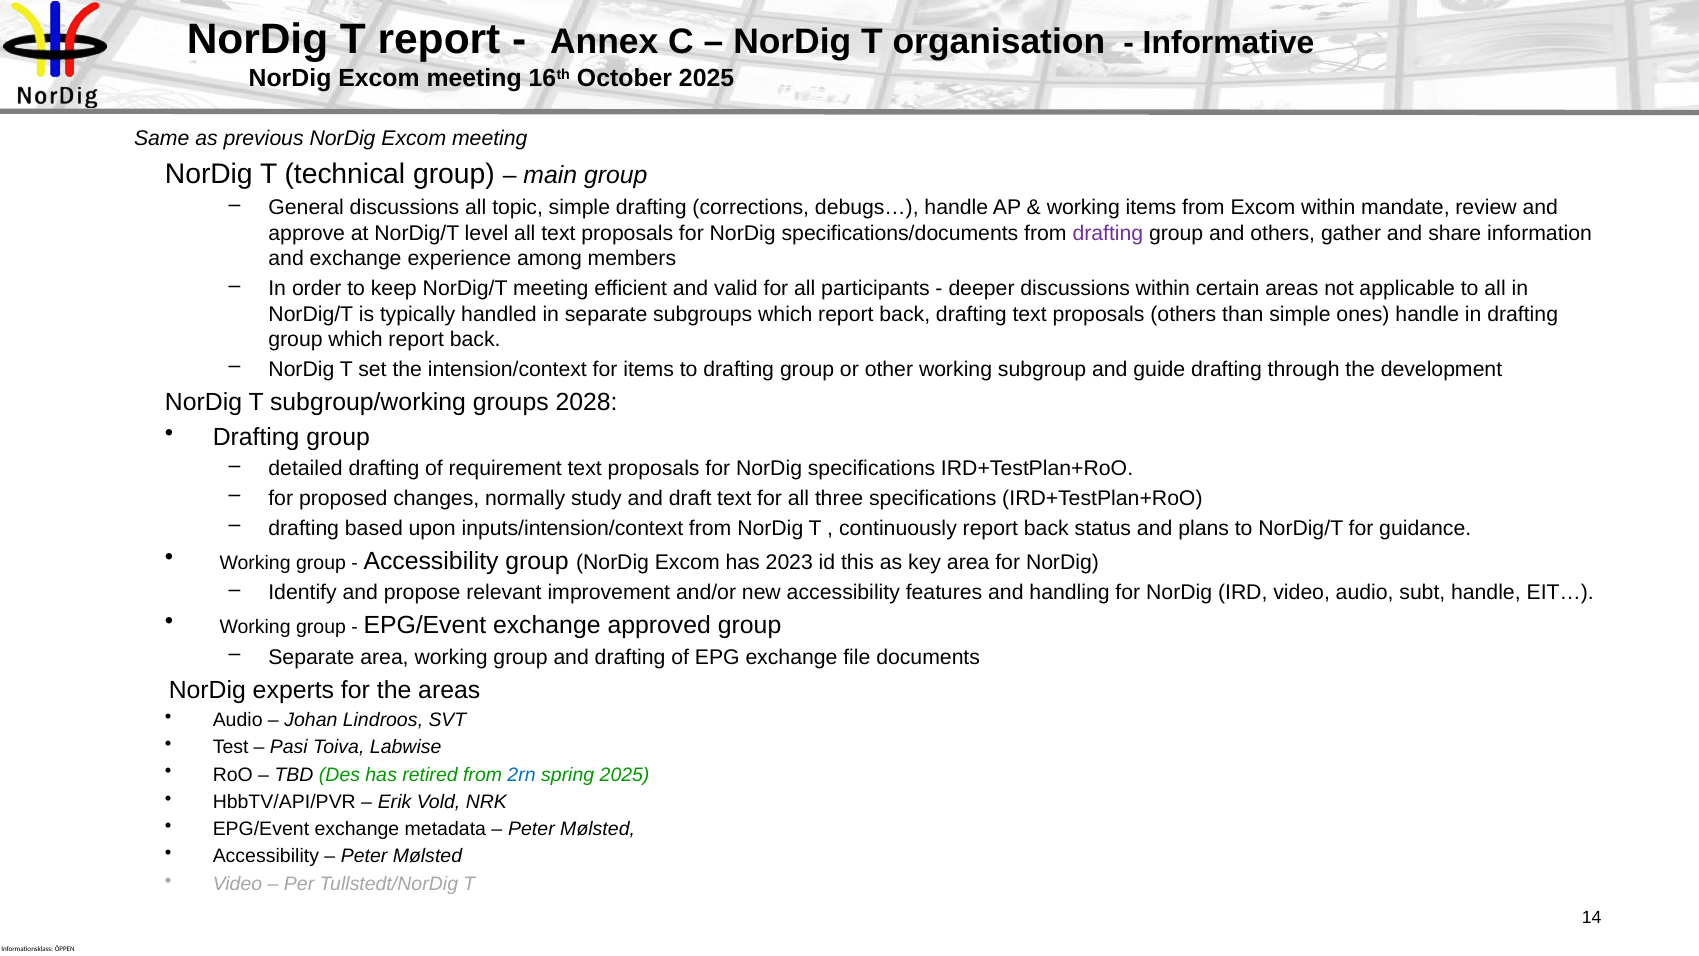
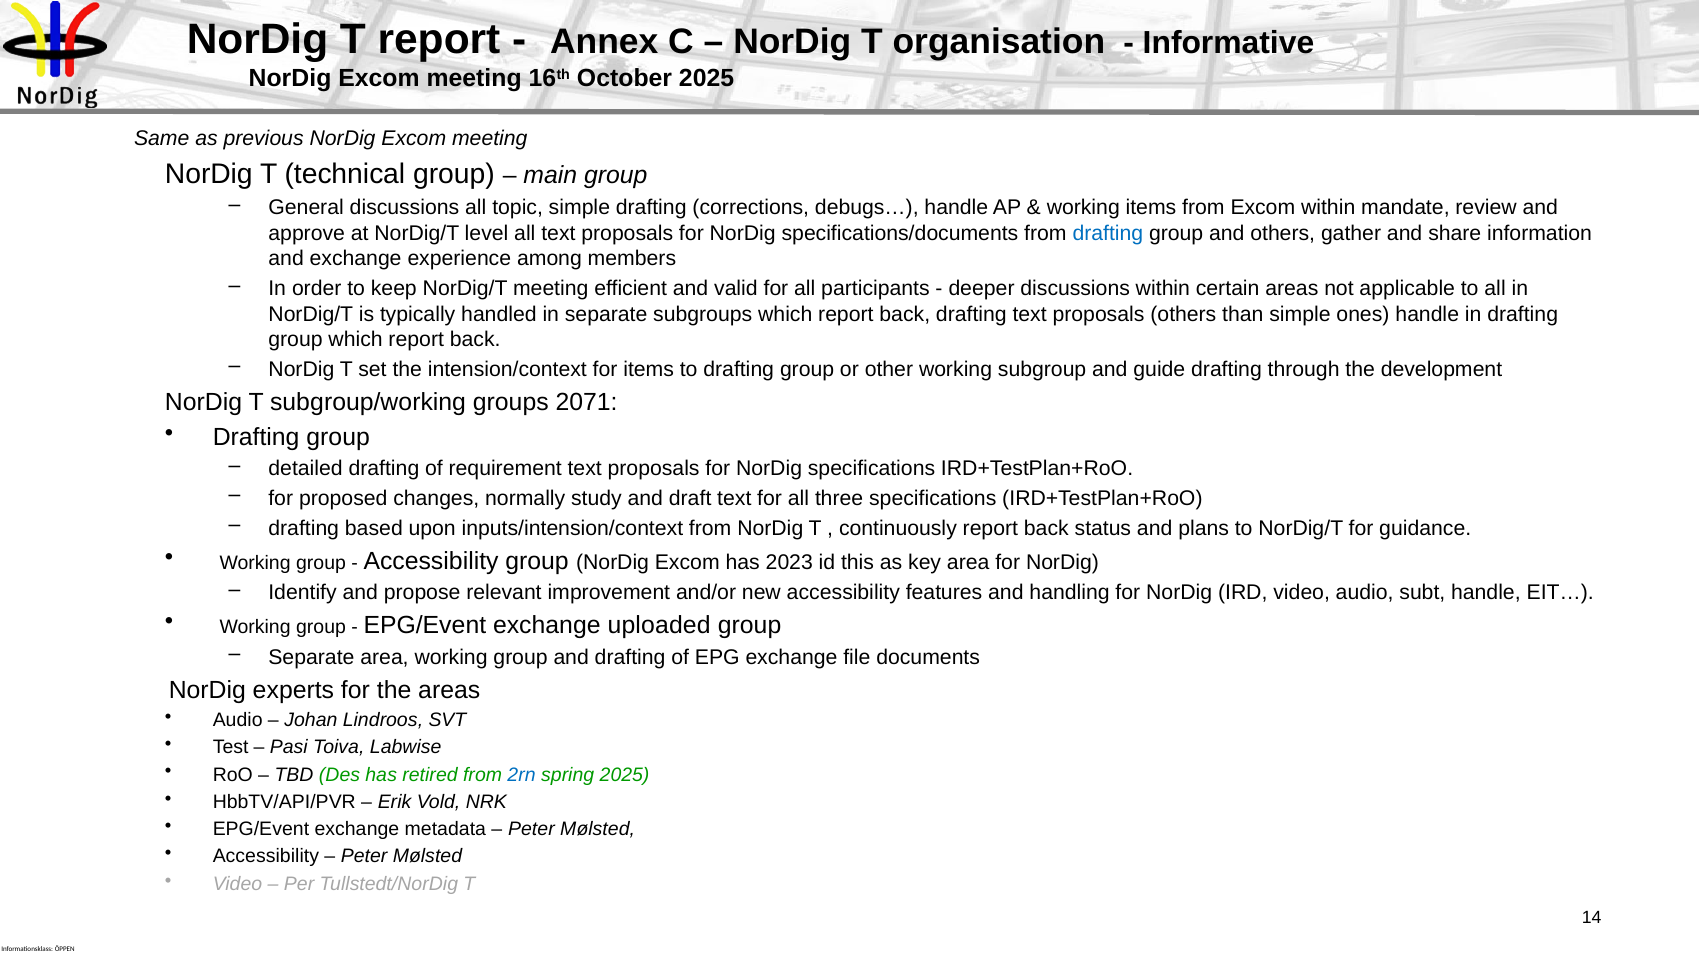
drafting colour: purple -> blue (1108, 233)
2028: 2028 -> 2071 (587, 402)
approved: approved -> uploaded (659, 625)
